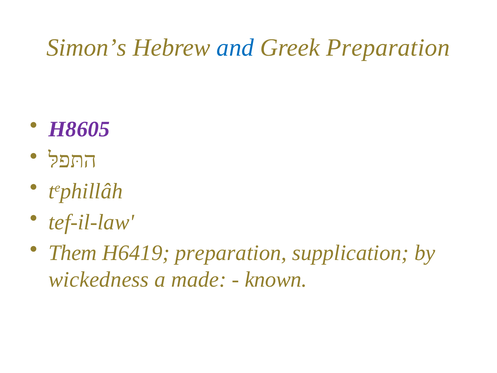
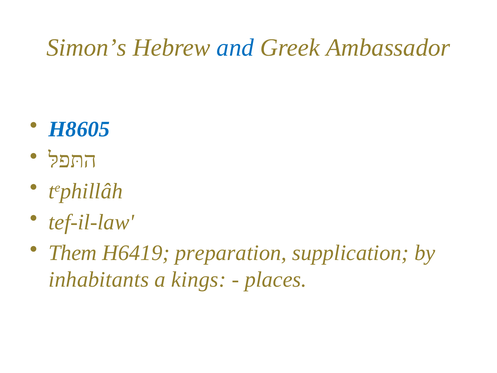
Greek Preparation: Preparation -> Ambassador (388, 48)
H8605 colour: purple -> blue (79, 129)
wickedness: wickedness -> inhabitants (99, 279)
made: made -> kings (199, 279)
known: known -> places (276, 279)
